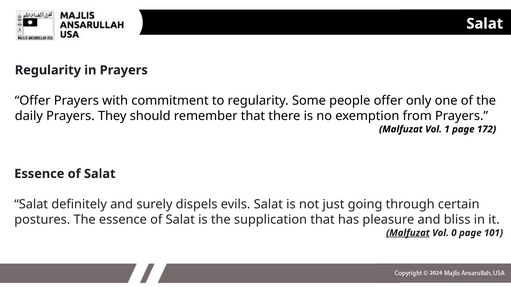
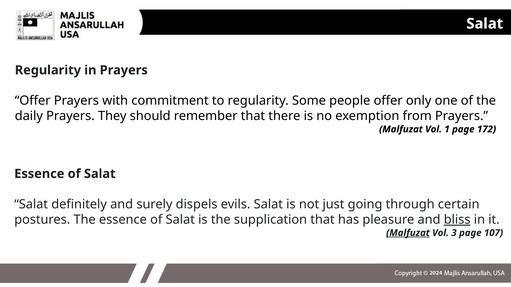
bliss underline: none -> present (457, 220)
0: 0 -> 3 (454, 233)
101: 101 -> 107 (494, 233)
